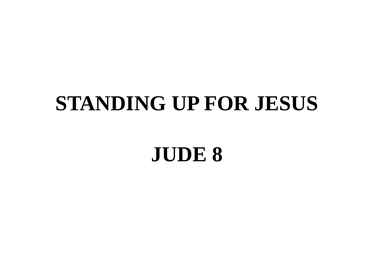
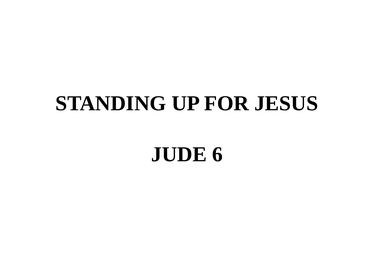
8: 8 -> 6 (217, 155)
